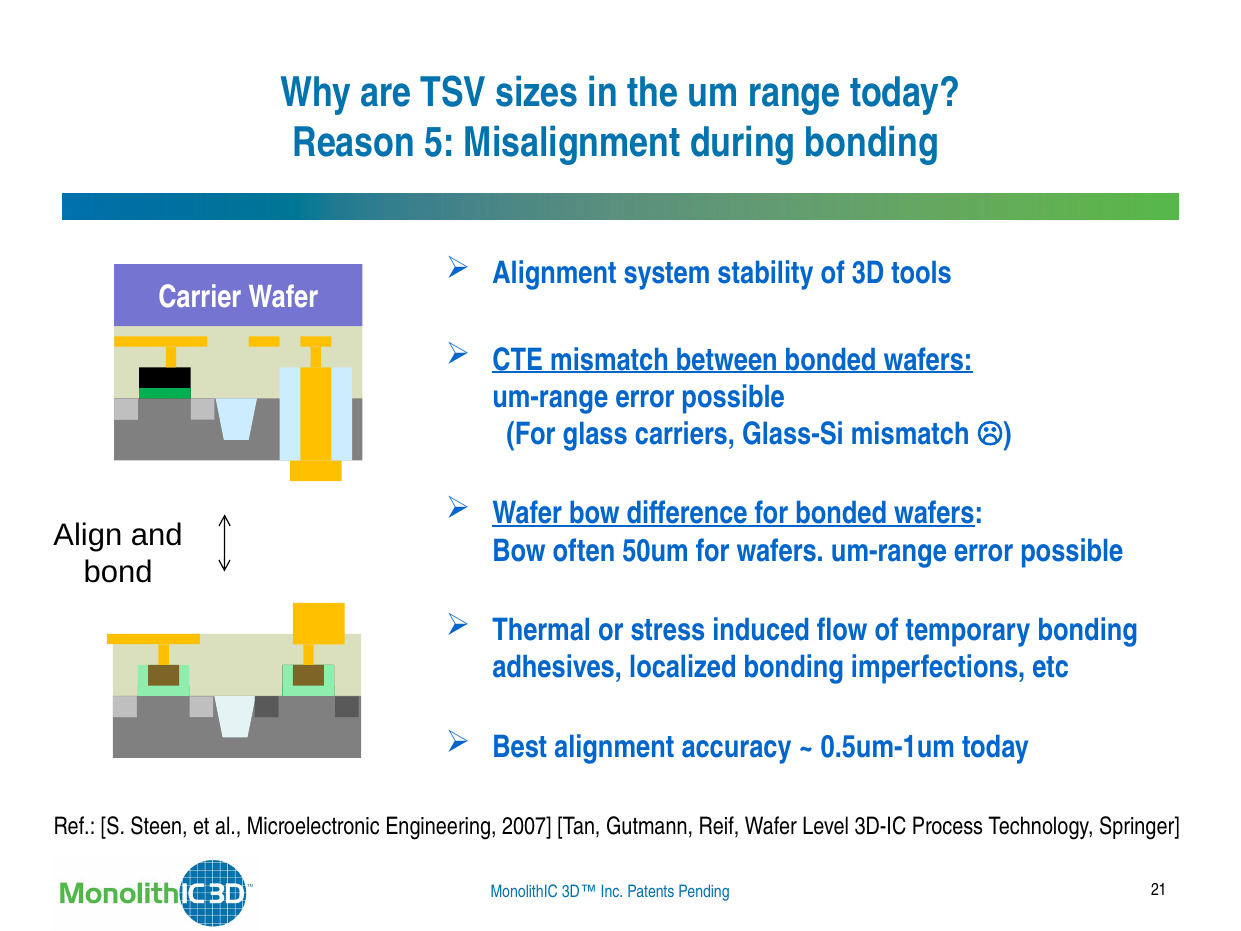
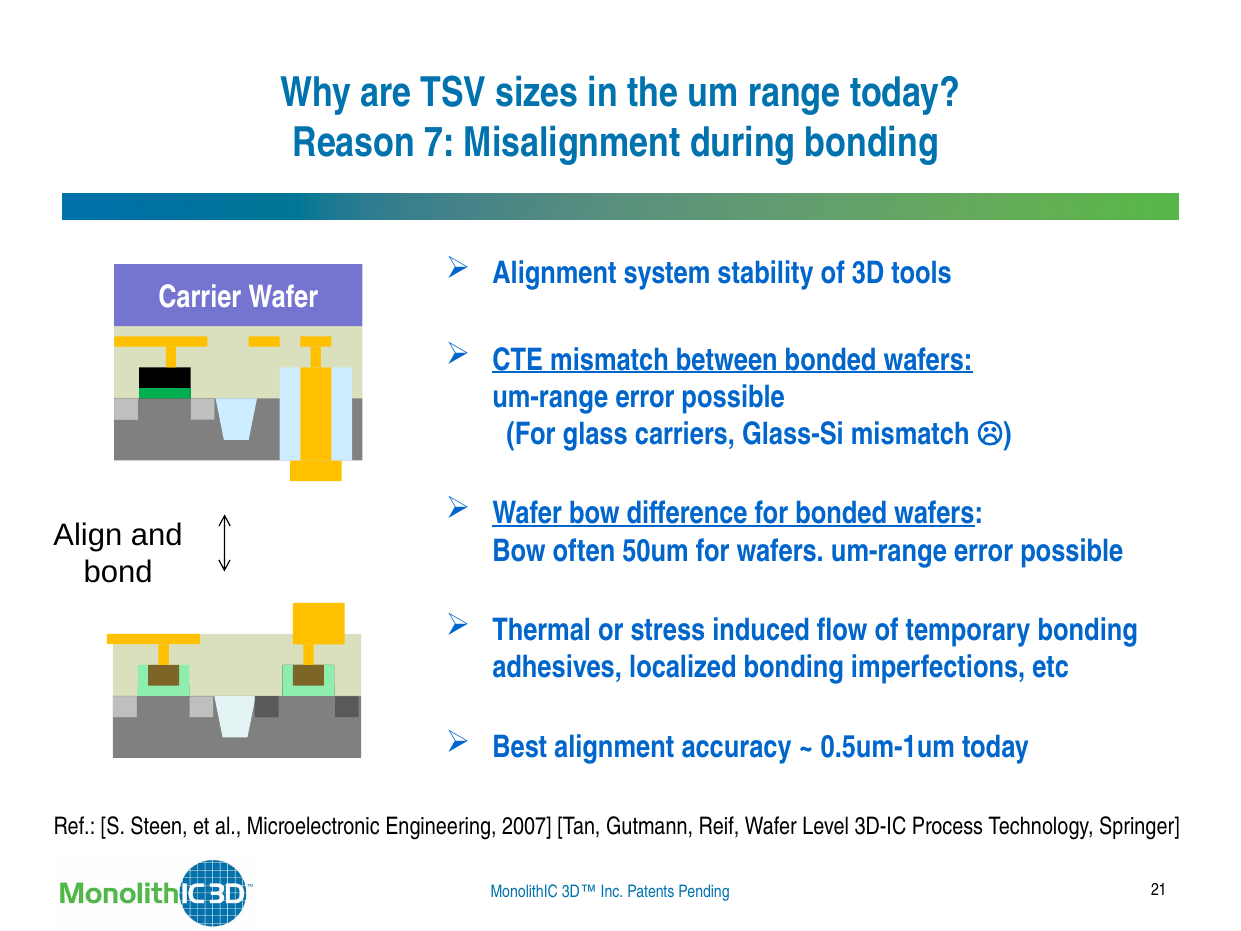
5: 5 -> 7 (440, 143)
